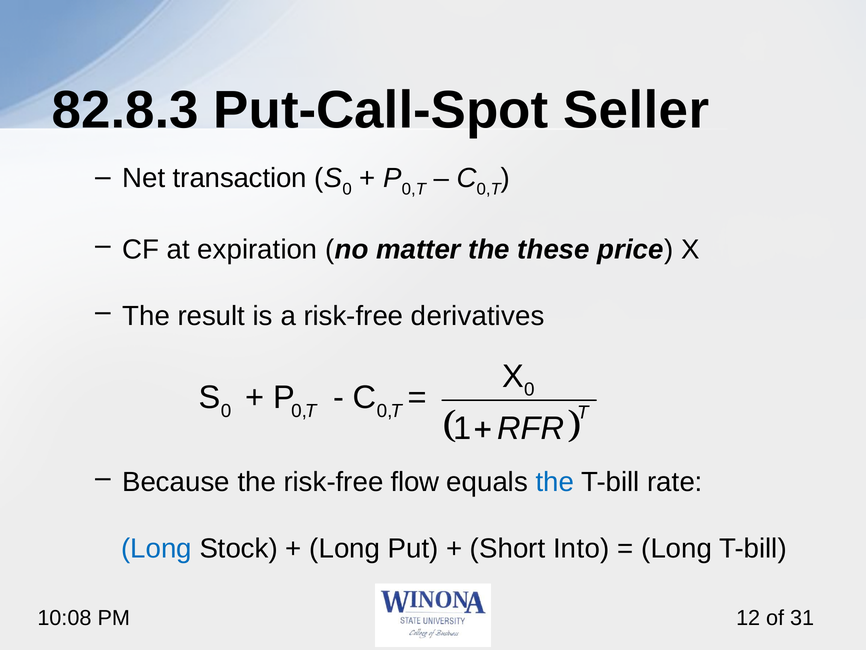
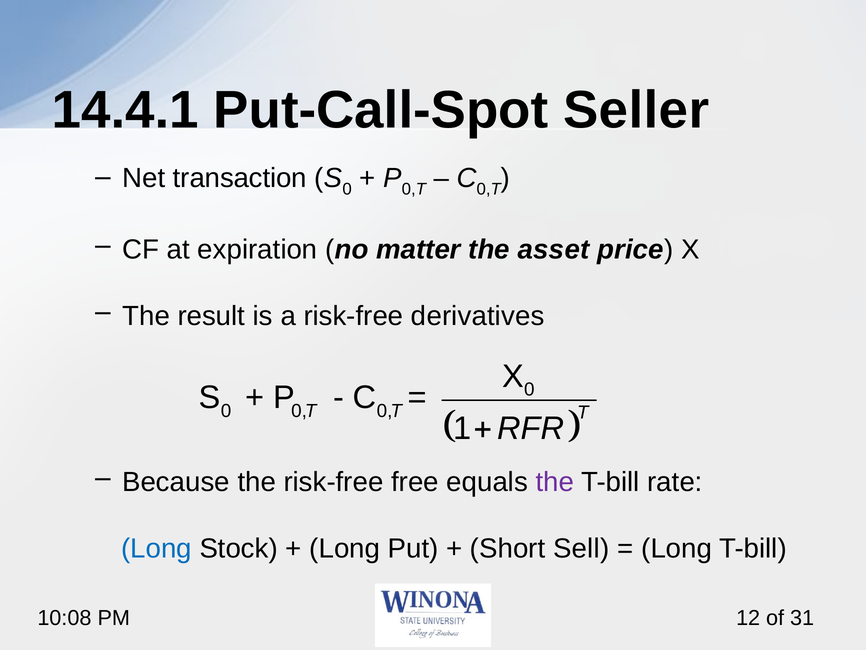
82.8.3: 82.8.3 -> 14.4.1 (125, 110)
these: these -> asset (553, 250)
flow: flow -> free (415, 482)
the colour: blue -> purple (555, 482)
Into: Into -> Sell (581, 548)
